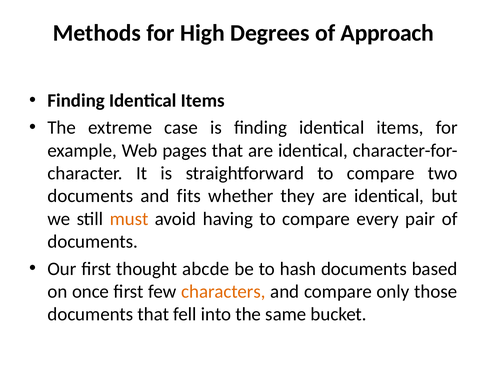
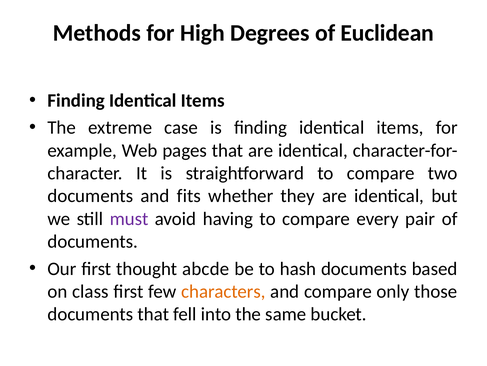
Approach: Approach -> Euclidean (387, 33)
must colour: orange -> purple (129, 218)
once: once -> class (90, 291)
